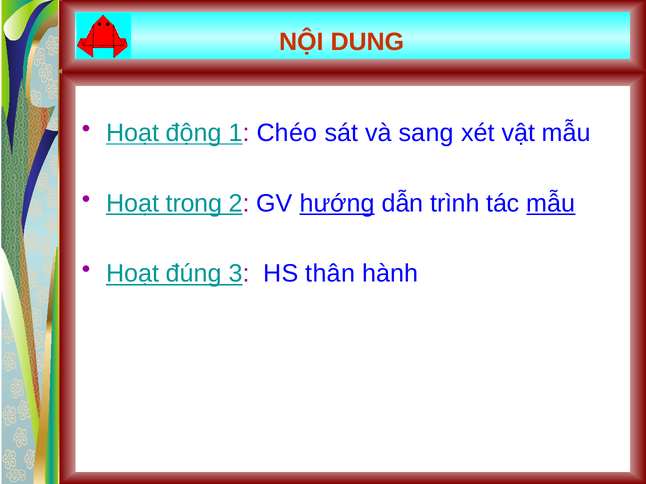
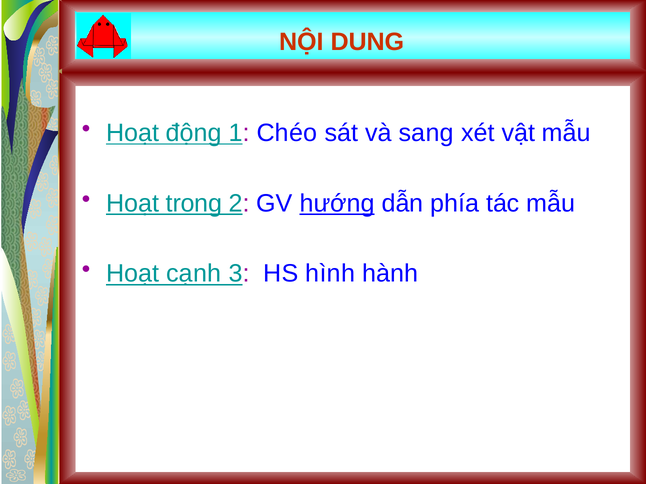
trình: trình -> phía (455, 204)
mẫu underline: present -> none (551, 204)
đúng: đúng -> cạnh (194, 274)
thân: thân -> hình (330, 274)
